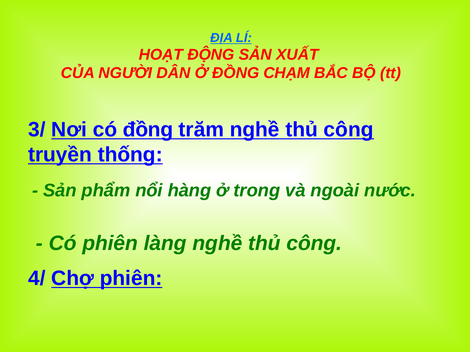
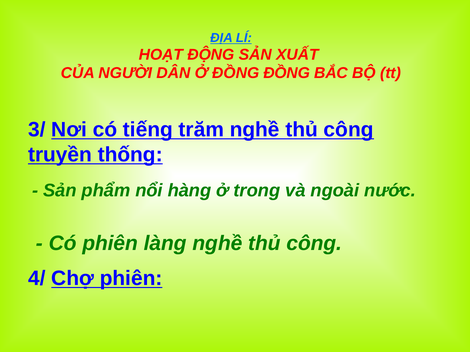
ĐỒNG CHẠM: CHẠM -> ĐỒNG (287, 73)
có đồng: đồng -> tiếng (148, 130)
